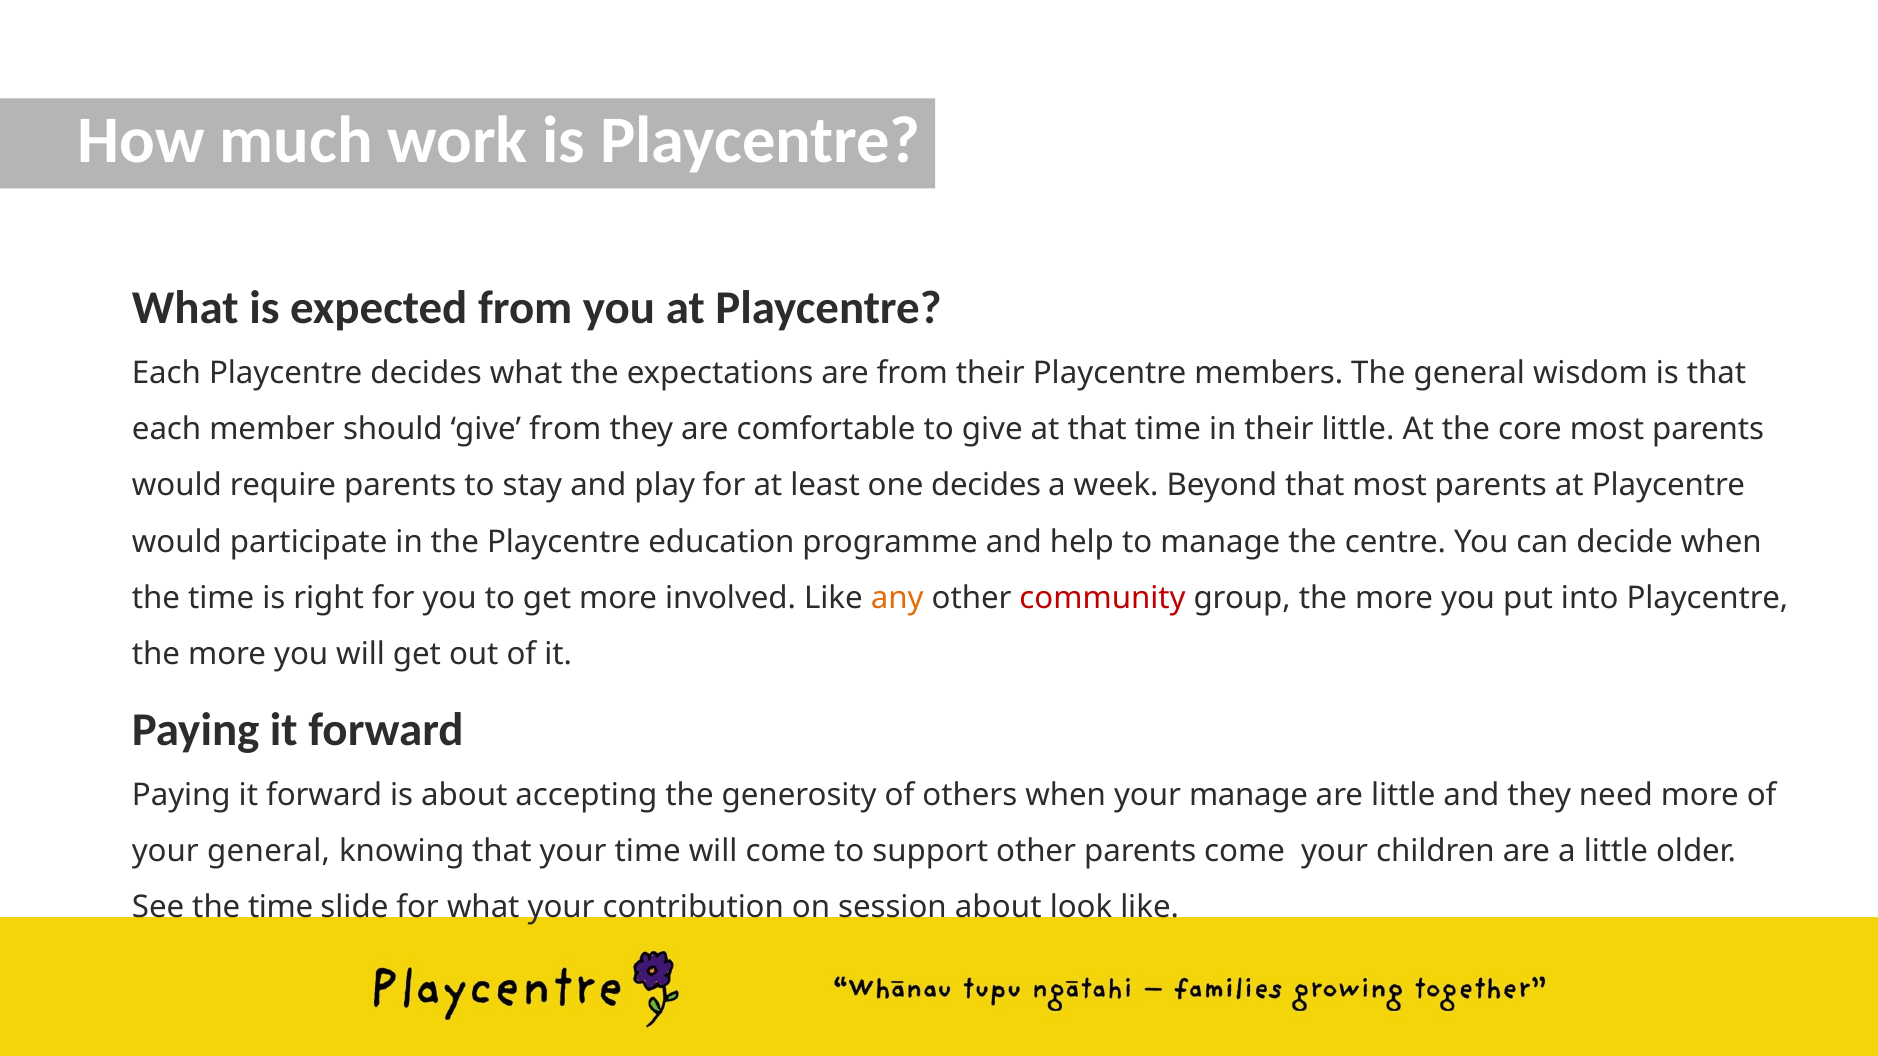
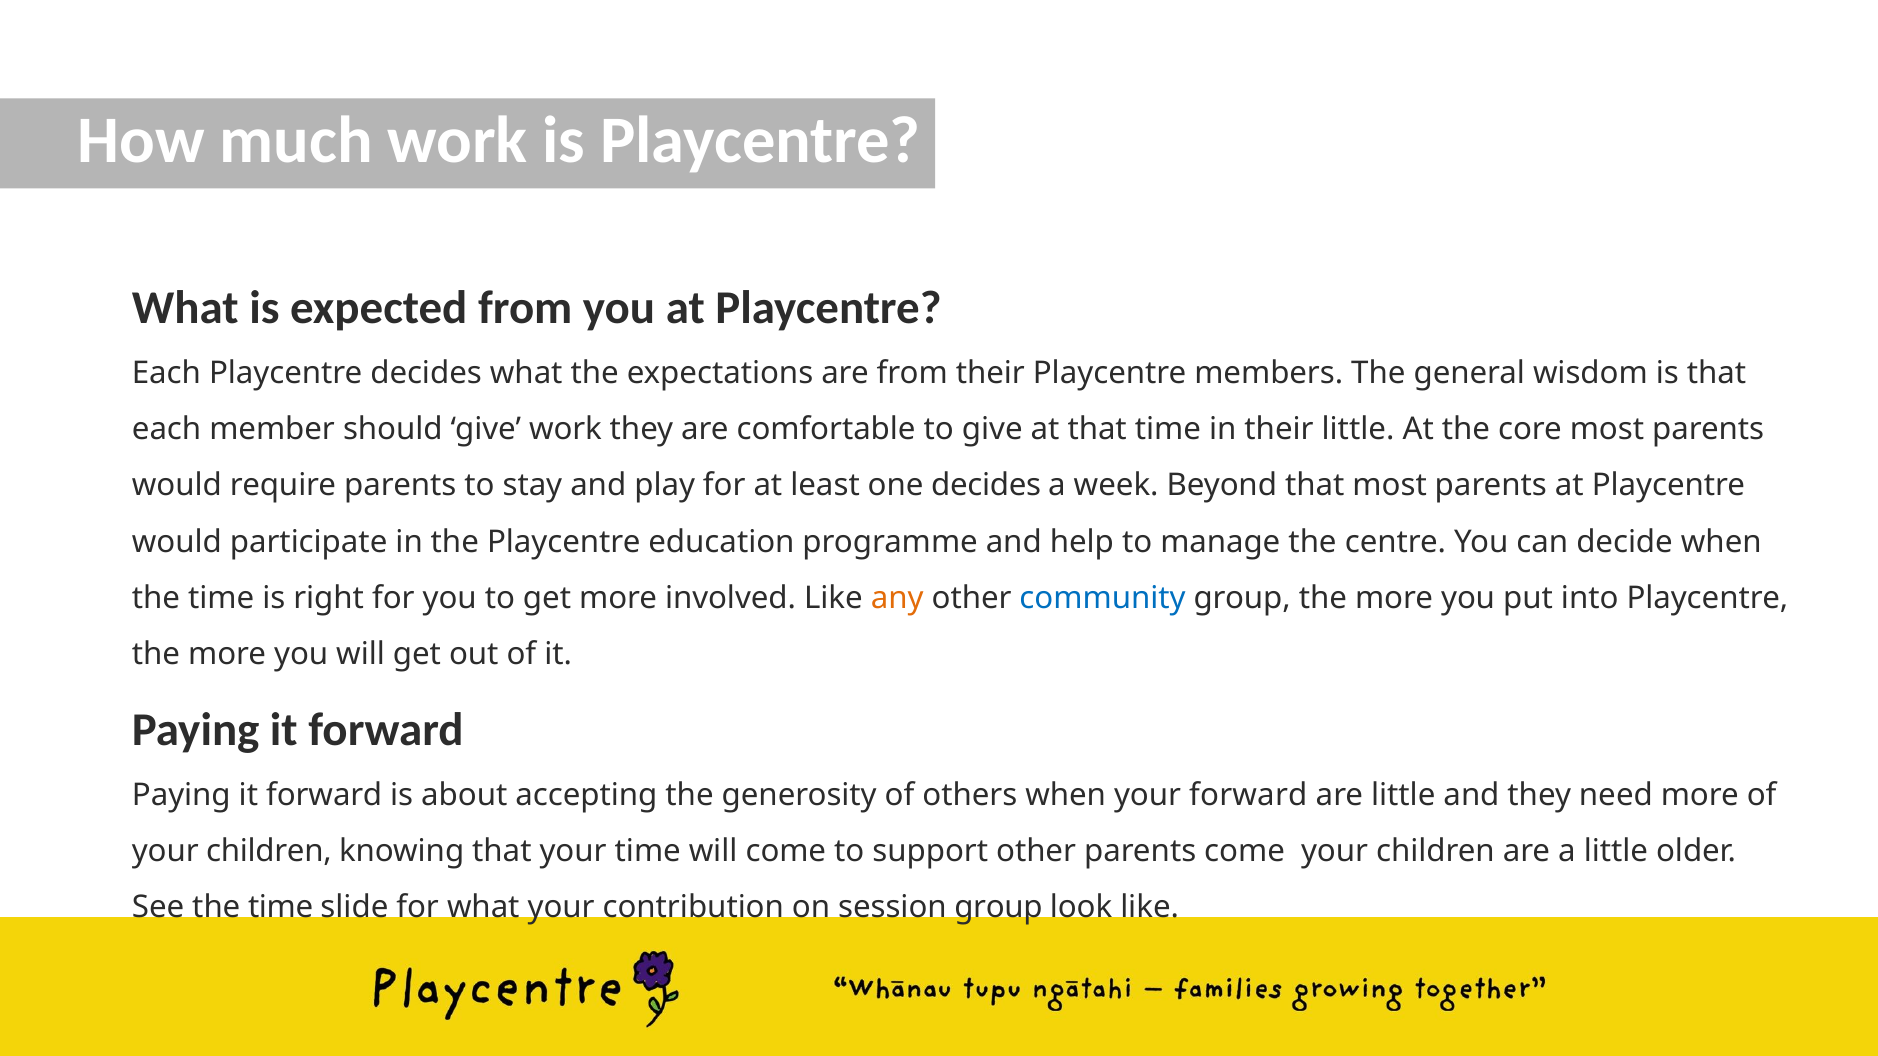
give from: from -> work (565, 429)
community colour: red -> blue (1103, 598)
your manage: manage -> forward (1248, 795)
general: general -> children (269, 852)
session about: about -> group (998, 908)
